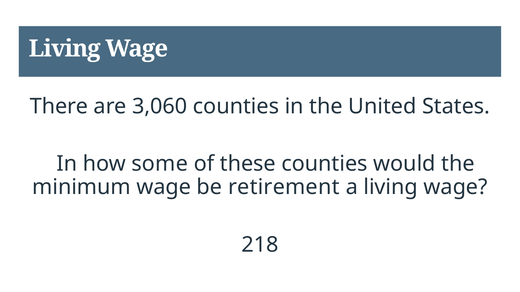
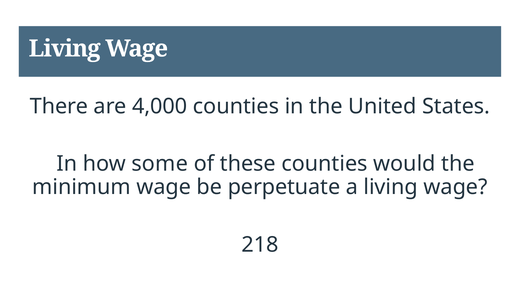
3,060: 3,060 -> 4,000 (160, 107)
retirement: retirement -> perpetuate (284, 187)
